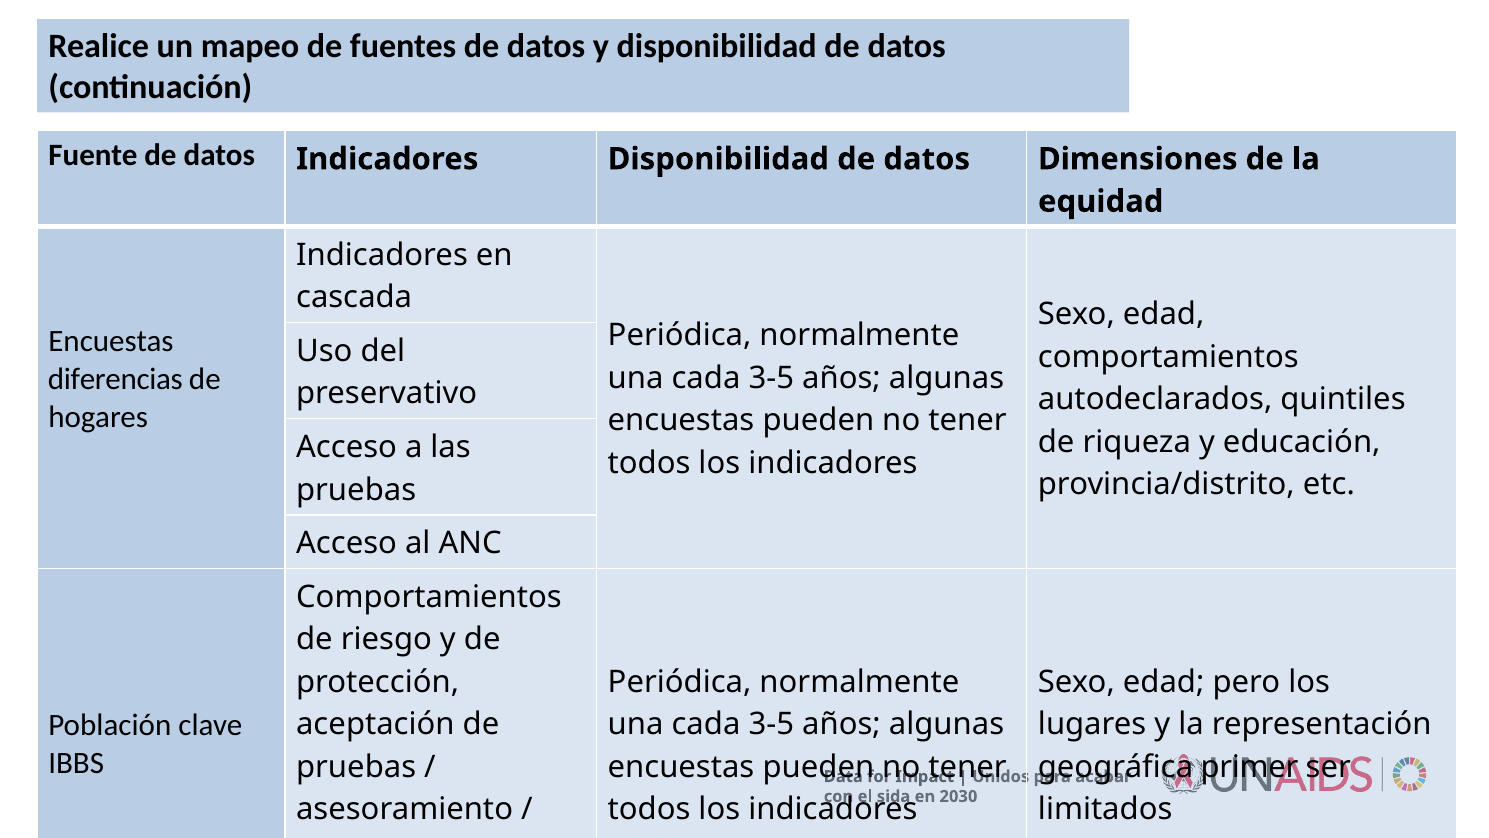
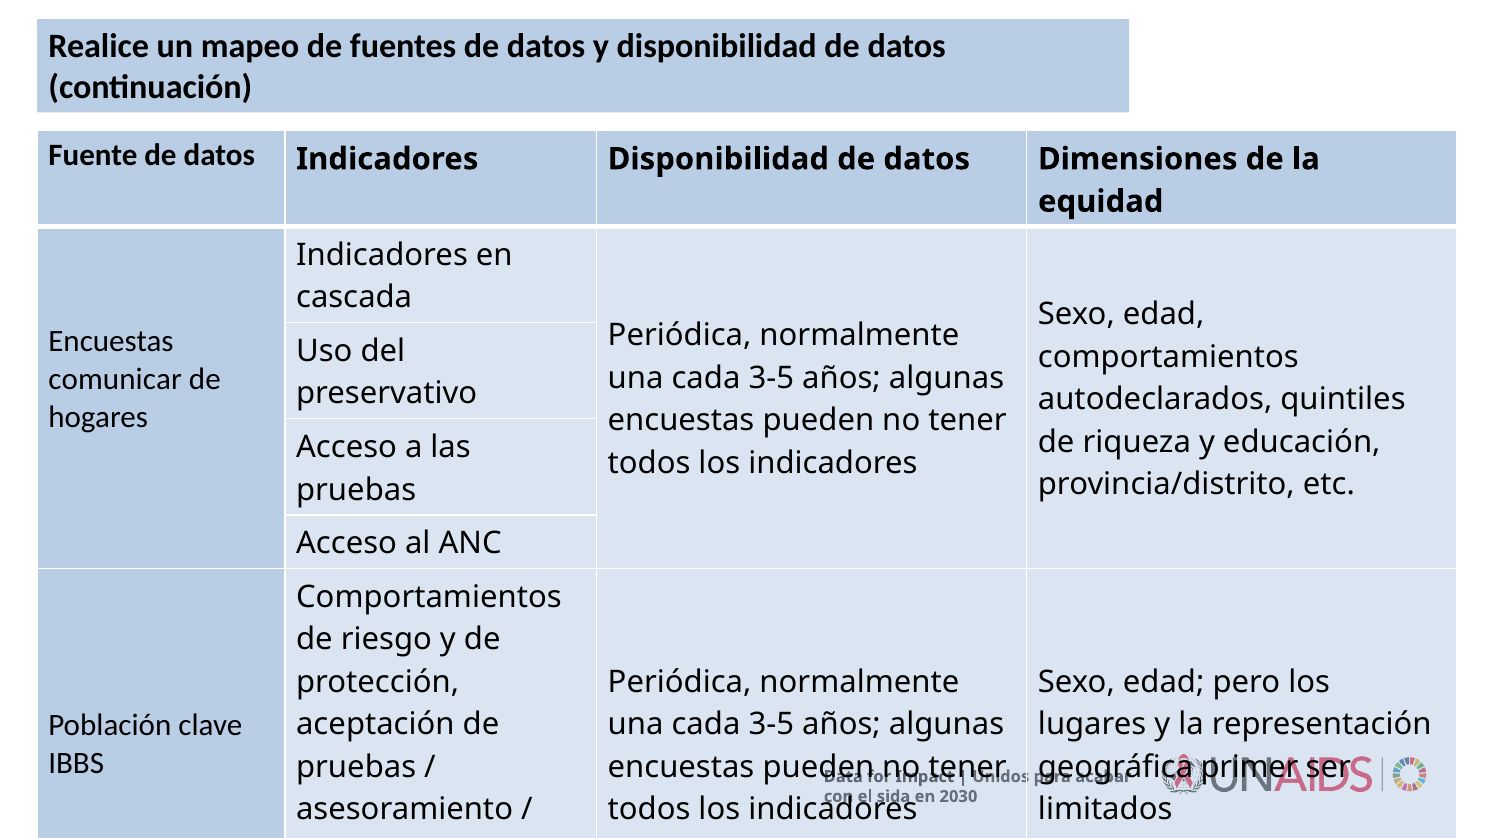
diferencias: diferencias -> comunicar (115, 379)
